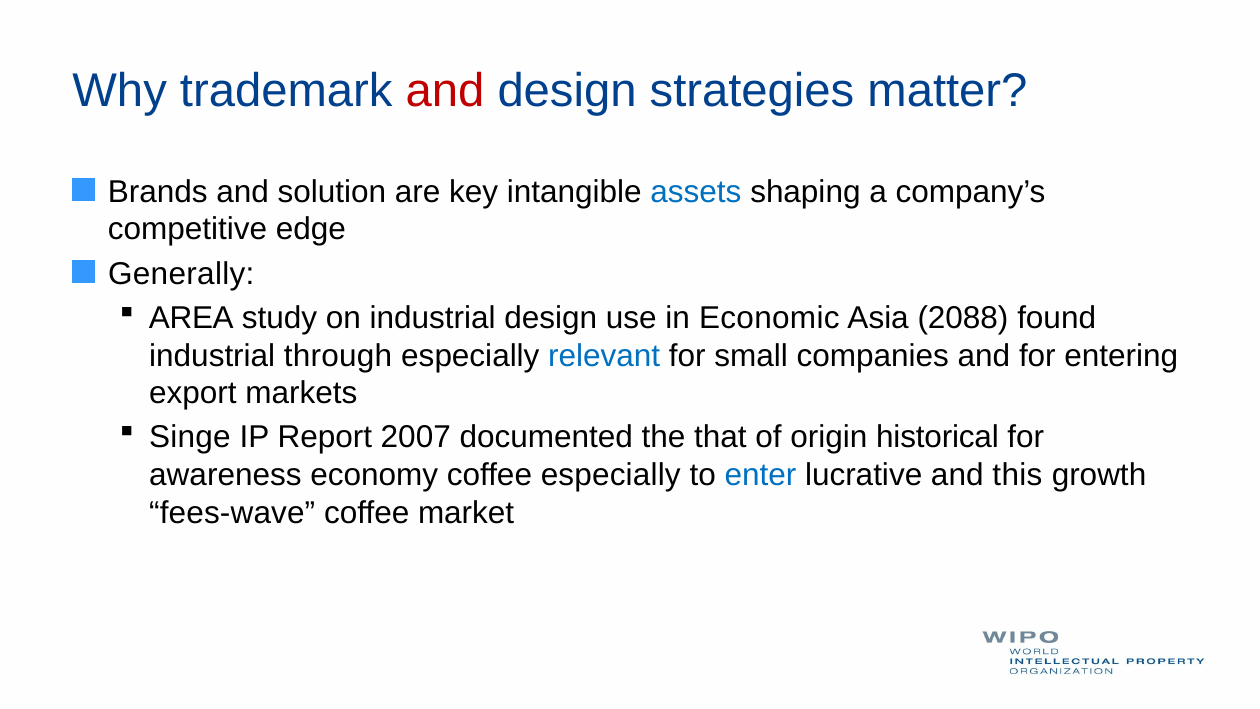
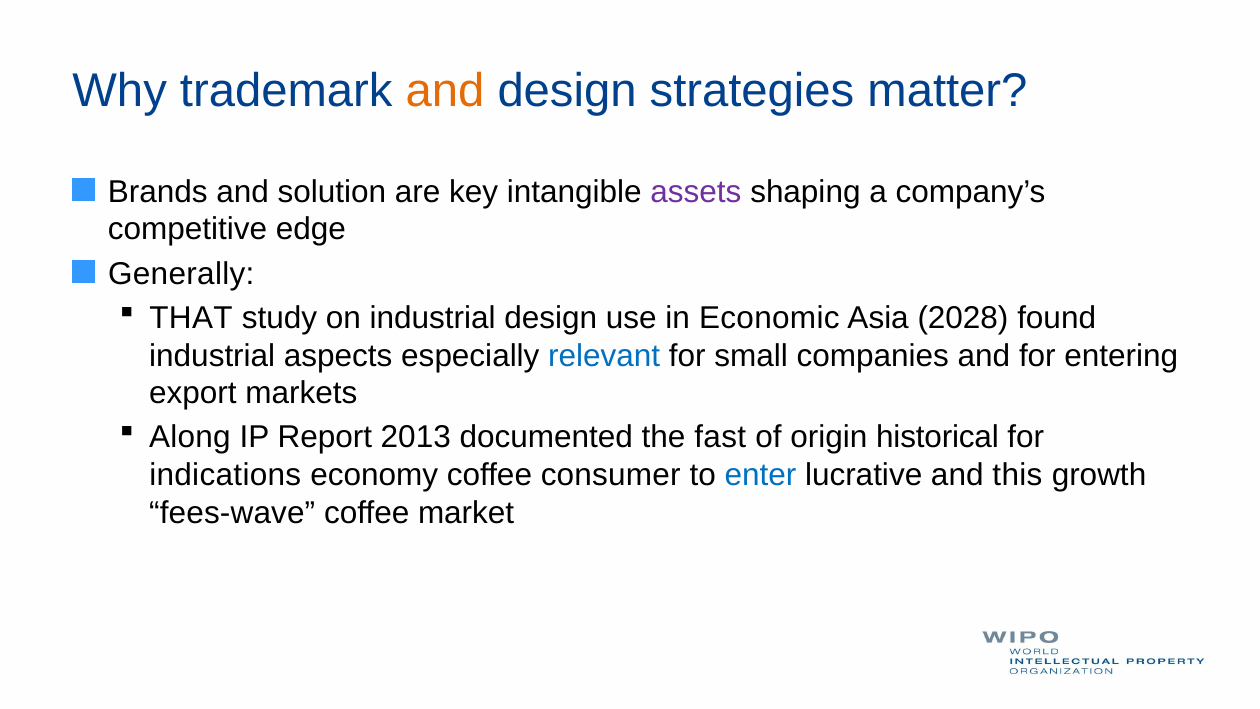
and colour: red -> orange (445, 91)
assets colour: blue -> purple (696, 192)
AREA: AREA -> THAT (191, 318)
2088: 2088 -> 2028 (963, 318)
through: through -> aspects (338, 355)
Singe: Singe -> Along (190, 437)
2007: 2007 -> 2013 (416, 437)
that: that -> fast (720, 437)
awareness: awareness -> indications (225, 475)
coffee especially: especially -> consumer (611, 475)
